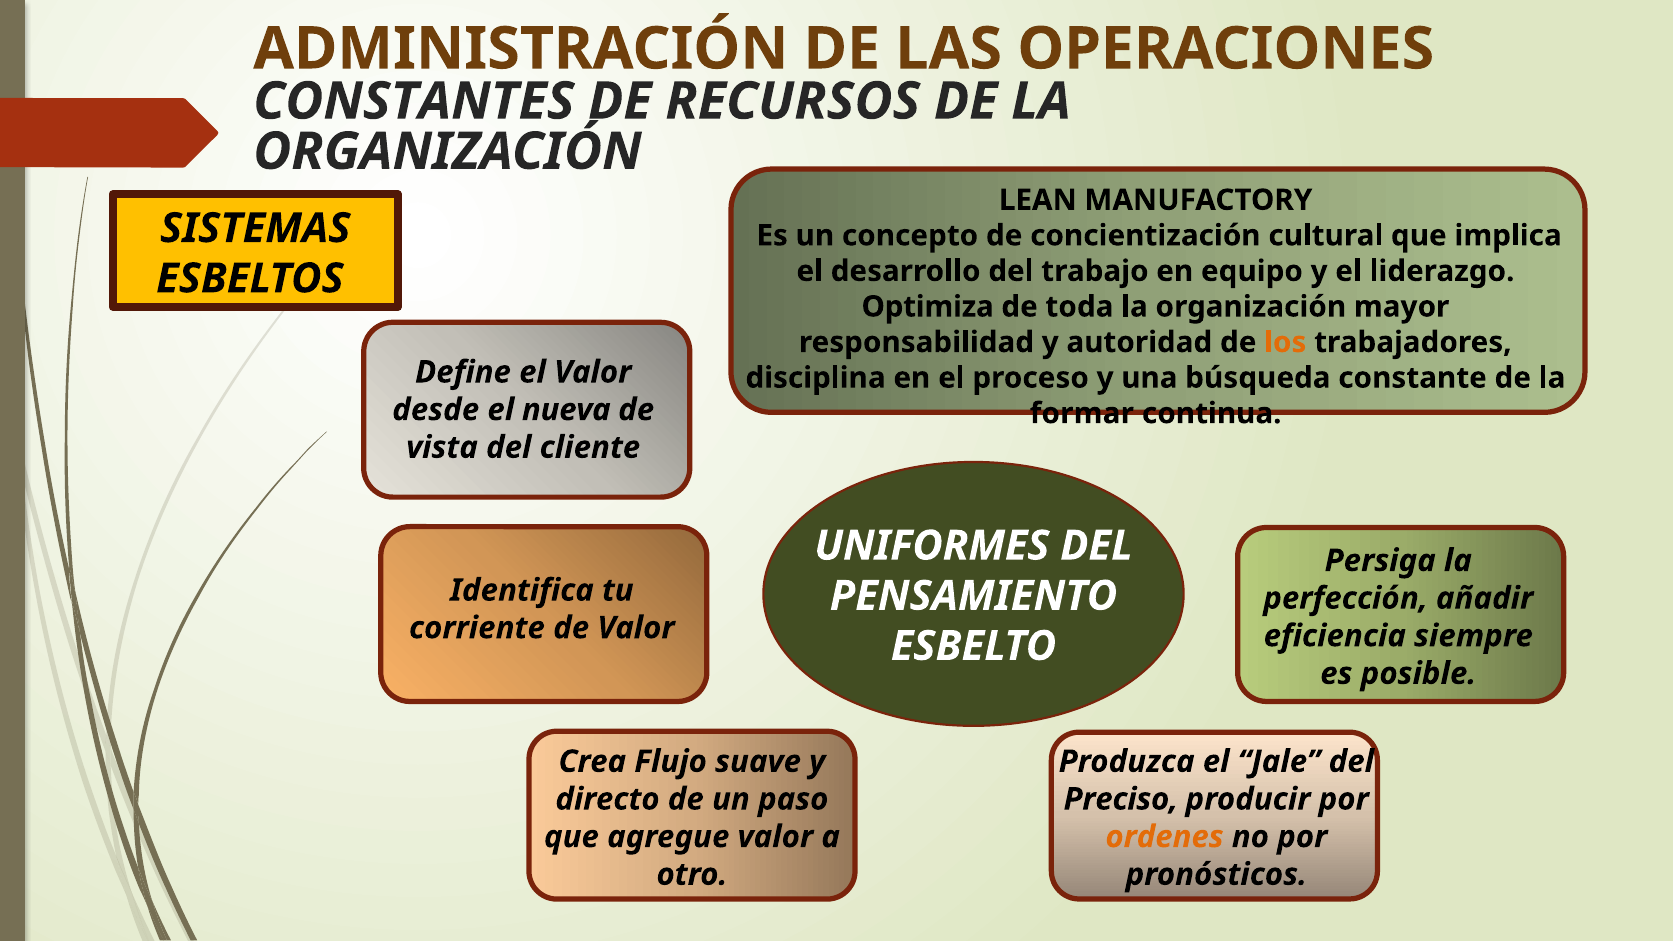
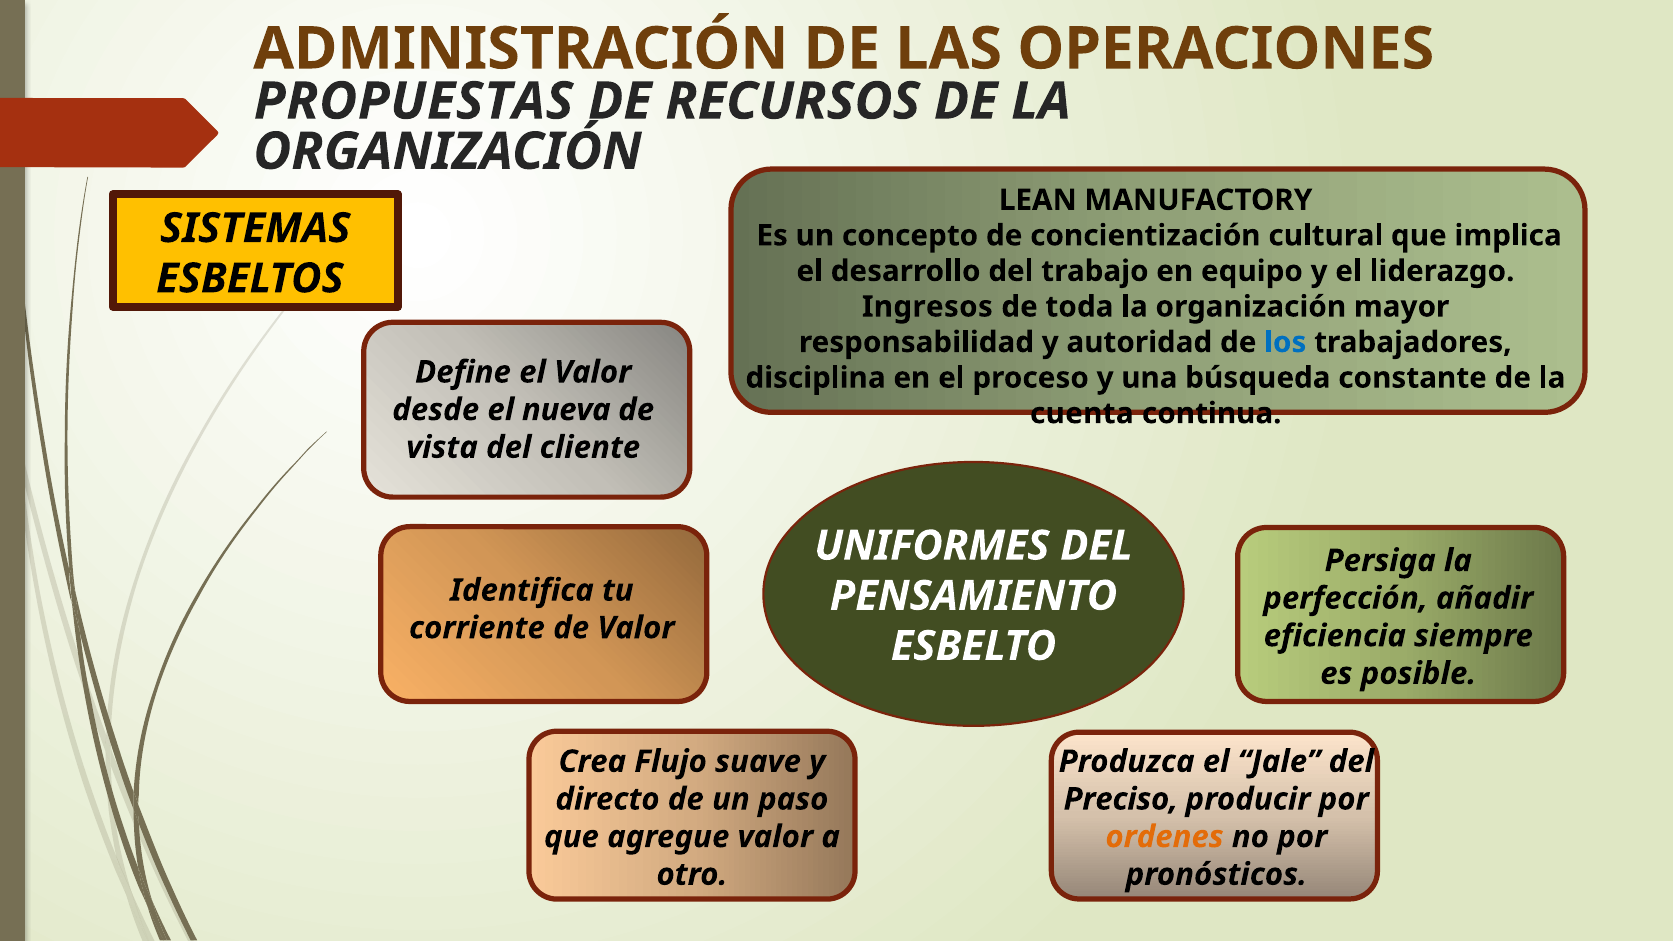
CONSTANTES: CONSTANTES -> PROPUESTAS (414, 101)
Optimiza: Optimiza -> Ingresos (927, 307)
los colour: orange -> blue (1285, 342)
formar: formar -> cuenta (1082, 413)
